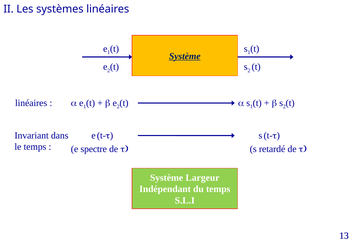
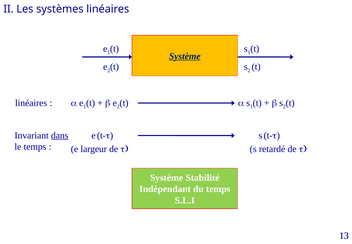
dans underline: none -> present (60, 135)
spectre: spectre -> largeur (94, 149)
Largeur: Largeur -> Stabilité (203, 177)
